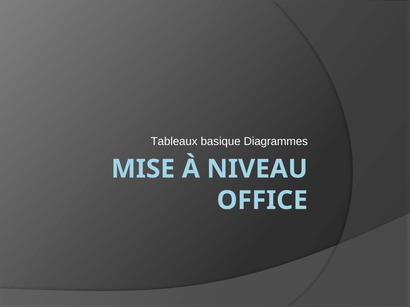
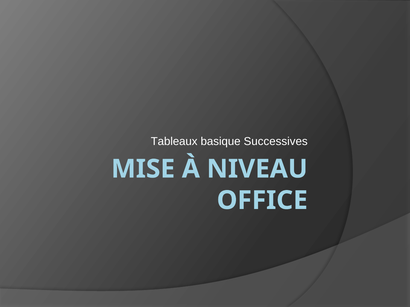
Diagrammes: Diagrammes -> Successives (276, 142)
